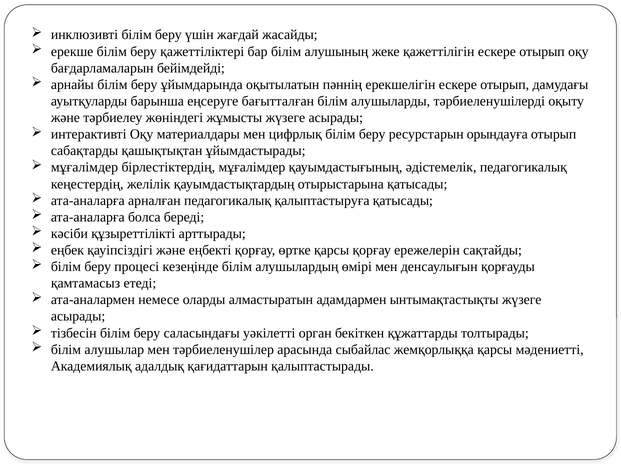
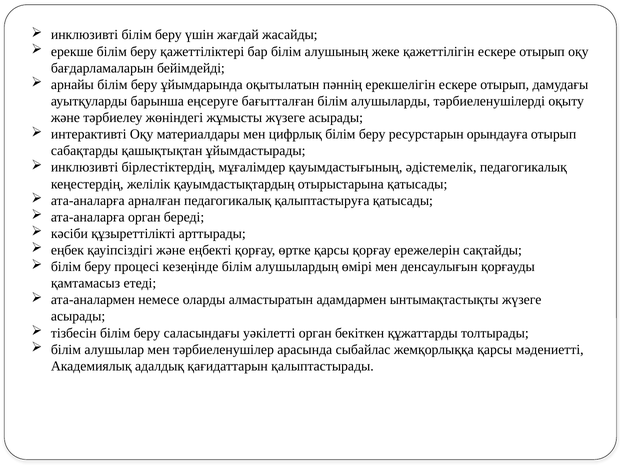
мұғалімдер: мұғалімдер -> инклюзивті (85, 167)
ата-аналарға болса: болса -> орган (144, 217)
